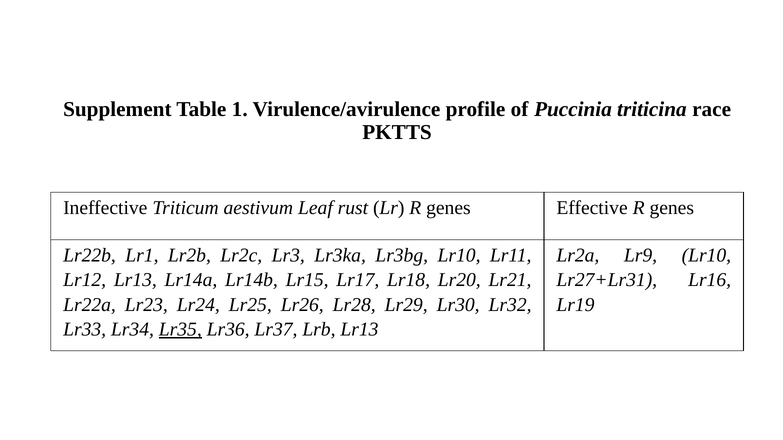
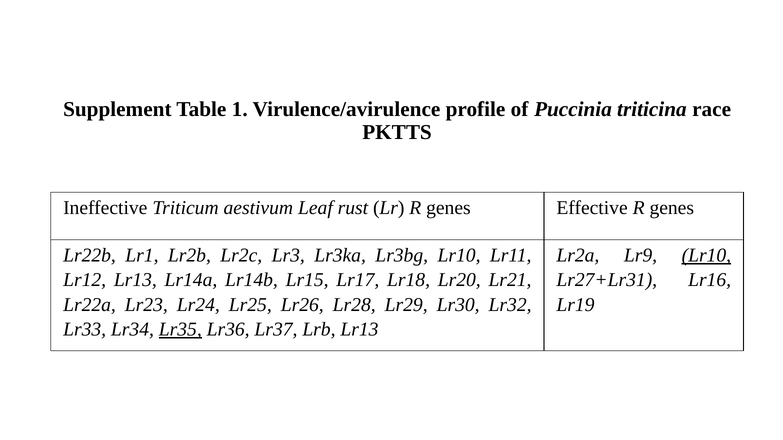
Lr10 underline: none -> present (706, 256)
